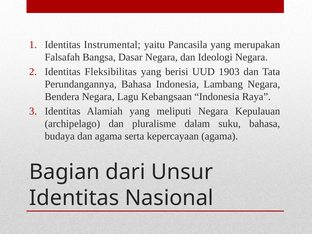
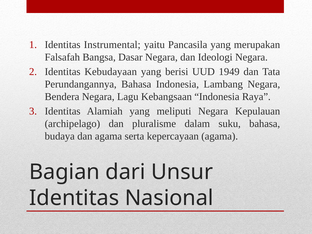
Fleksibilitas: Fleksibilitas -> Kebudayaan (111, 72)
1903: 1903 -> 1949 (229, 72)
